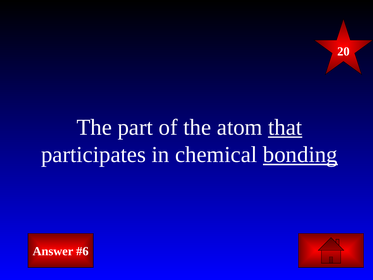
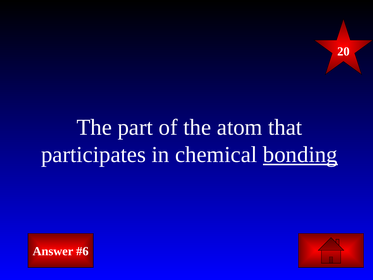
that underline: present -> none (285, 127)
